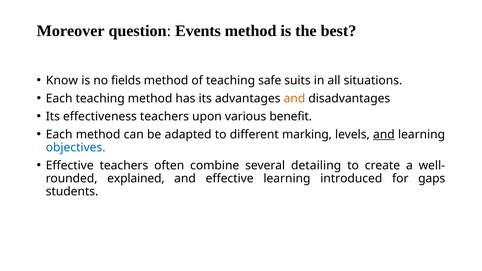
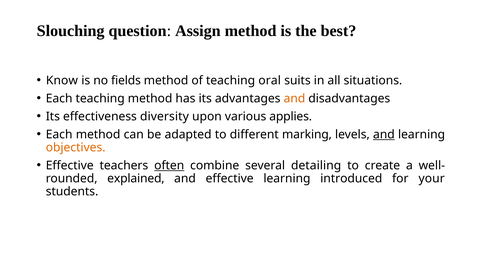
Moreover: Moreover -> Slouching (71, 31)
Events: Events -> Assign (198, 31)
safe: safe -> oral (270, 80)
effectiveness teachers: teachers -> diversity (164, 116)
benefit: benefit -> applies (291, 116)
objectives colour: blue -> orange (76, 148)
often underline: none -> present (169, 166)
gaps: gaps -> your (432, 179)
